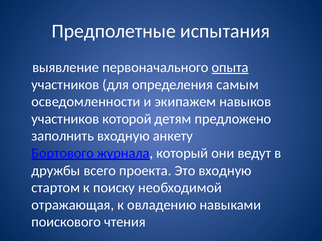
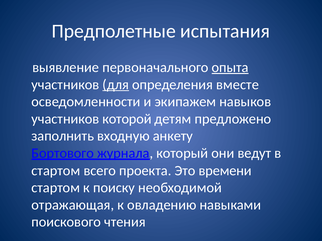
для underline: none -> present (116, 85)
самым: самым -> вместе (238, 85)
дружбы: дружбы -> стартом (56, 171)
Это входную: входную -> времени (225, 171)
